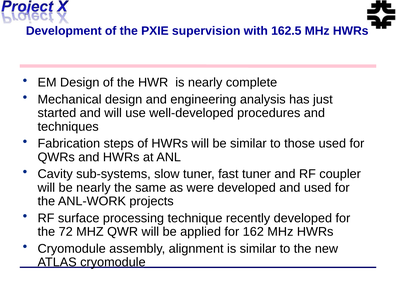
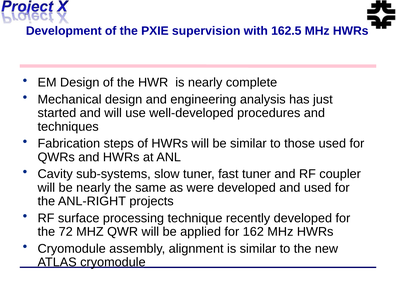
ANL-WORK: ANL-WORK -> ANL-RIGHT (92, 201)
